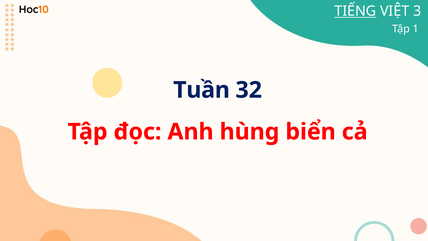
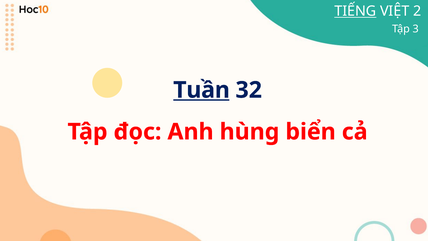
3: 3 -> 2 (417, 11)
1: 1 -> 3 (416, 29)
Tuần underline: none -> present (202, 90)
